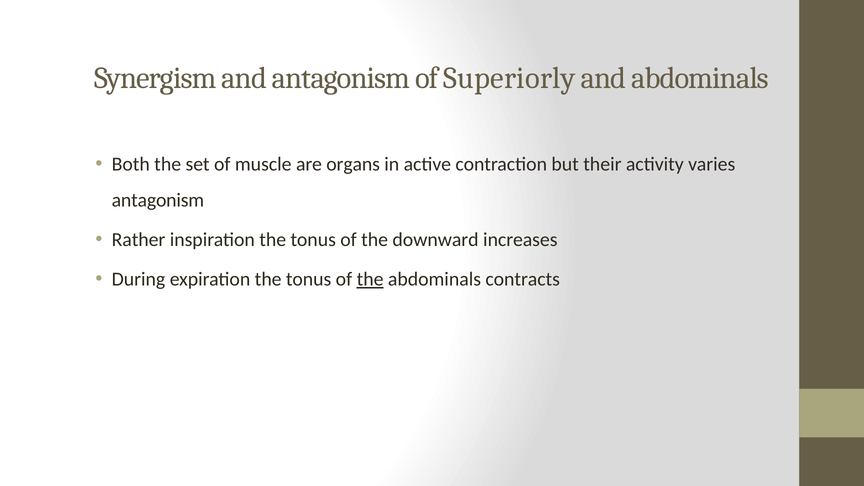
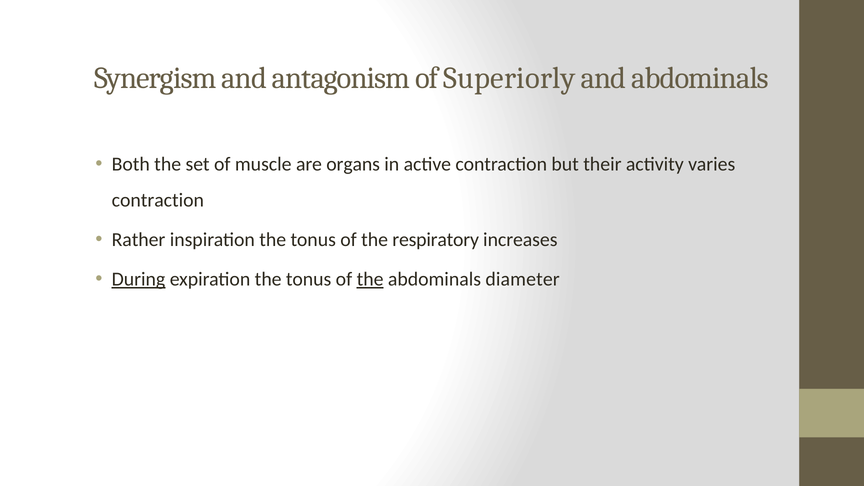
antagonism: antagonism -> contraction (158, 200)
downward: downward -> respiratory (436, 240)
During underline: none -> present (138, 279)
contracts: contracts -> diameter (523, 279)
